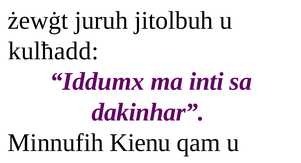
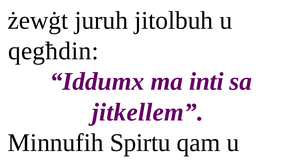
kulħadd: kulħadd -> qegħdin (53, 51)
dakinhar: dakinhar -> jitkellem (148, 112)
Kienu: Kienu -> Spirtu (140, 142)
